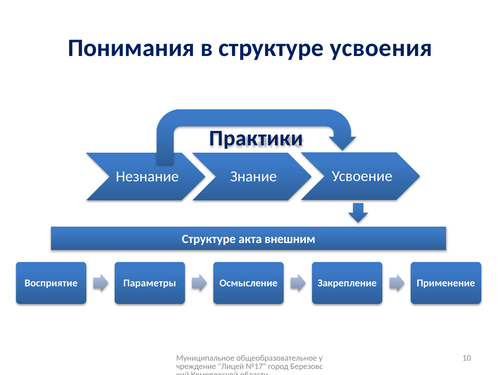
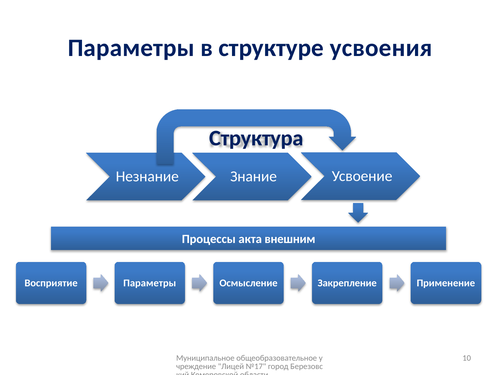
Понимания: Понимания -> Параметры (131, 48)
Практики: Практики -> Структура (256, 139)
Структуре: Структуре -> Процессы (209, 240)
